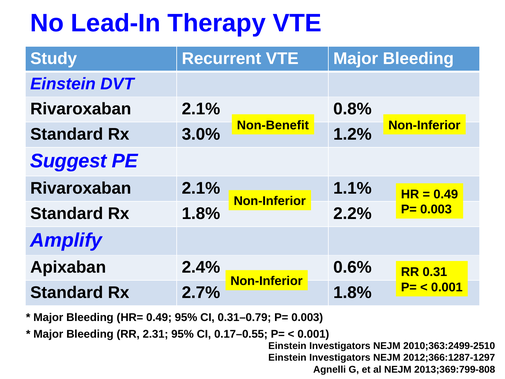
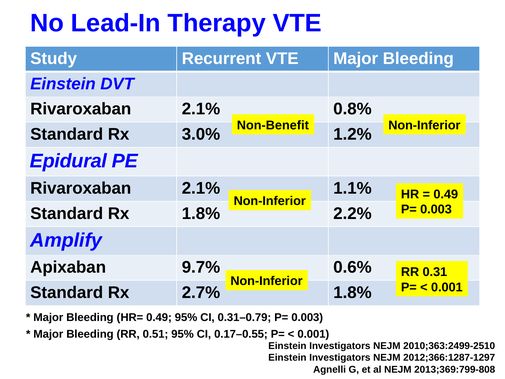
Suggest: Suggest -> Epidural (68, 161)
2.4%: 2.4% -> 9.7% (201, 267)
2.31: 2.31 -> 0.51 (155, 334)
